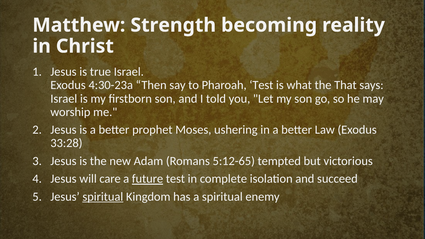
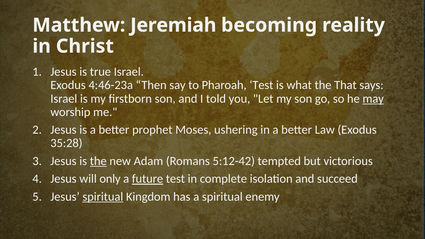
Strength: Strength -> Jeremiah (173, 25)
4:30-23a: 4:30-23a -> 4:46-23a (111, 85)
may underline: none -> present (373, 99)
33:28: 33:28 -> 35:28 (66, 143)
the underline: none -> present (98, 161)
5:12-65: 5:12-65 -> 5:12-42 (234, 161)
care: care -> only (110, 179)
